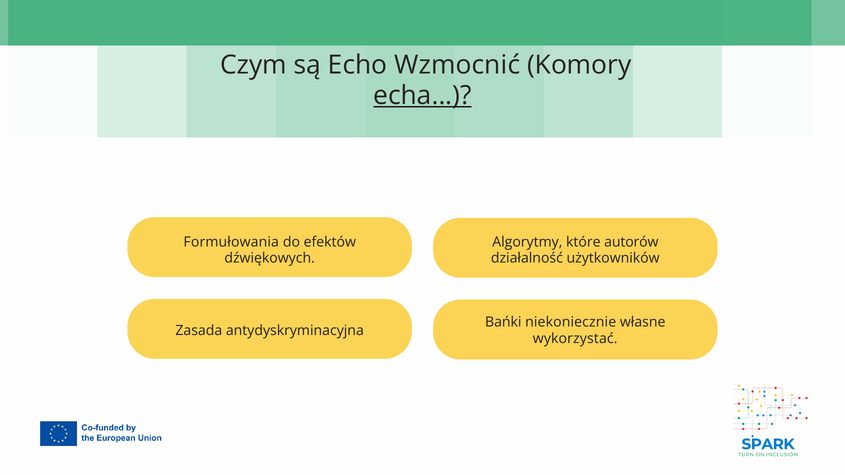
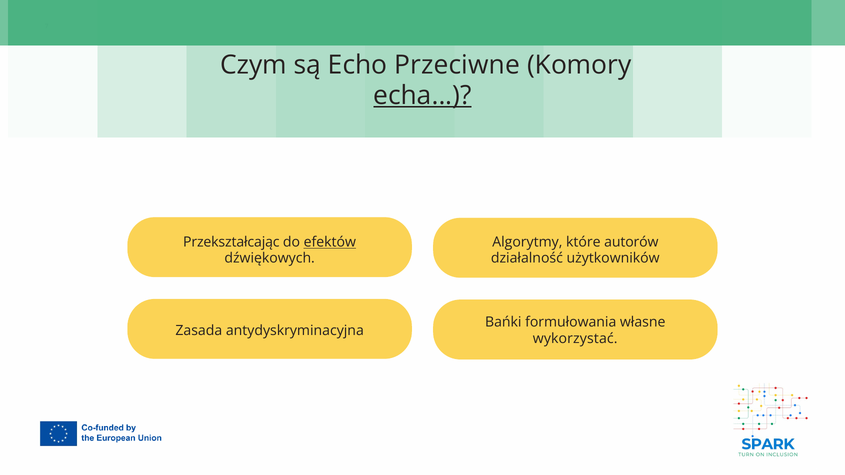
Wzmocnić: Wzmocnić -> Przeciwne (457, 65)
Formułowania: Formułowania -> Przekształcając (231, 242)
efektów underline: none -> present (330, 242)
niekoniecznie: niekoniecznie -> formułowania (571, 322)
